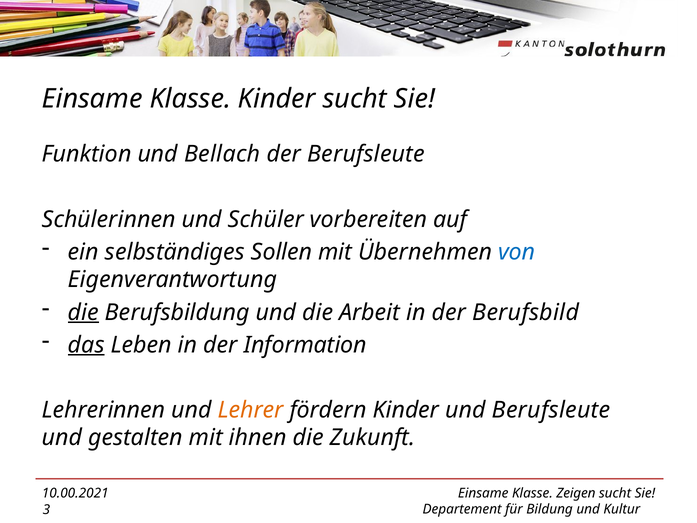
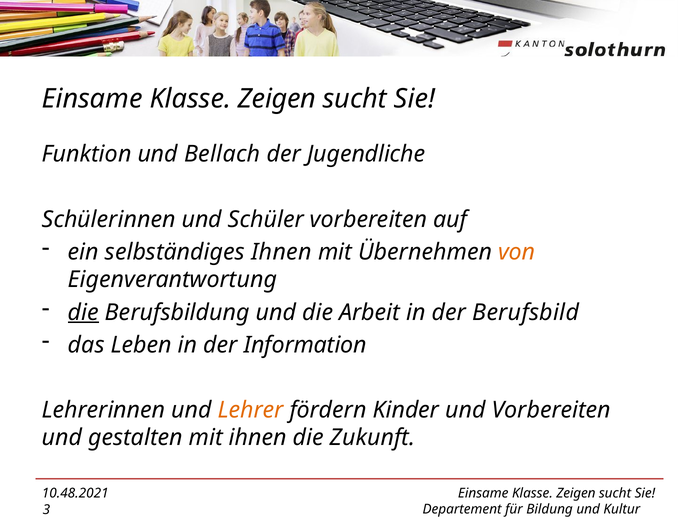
Kinder: Kinder -> Zeigen (277, 99)
der Berufsleute: Berufsleute -> Jugendliche (366, 154)
selbständiges Sollen: Sollen -> Ihnen (281, 252)
von colour: blue -> orange (517, 252)
das underline: present -> none (86, 345)
und Berufsleute: Berufsleute -> Vorbereiten (551, 410)
10.00.2021: 10.00.2021 -> 10.48.2021 (75, 493)
